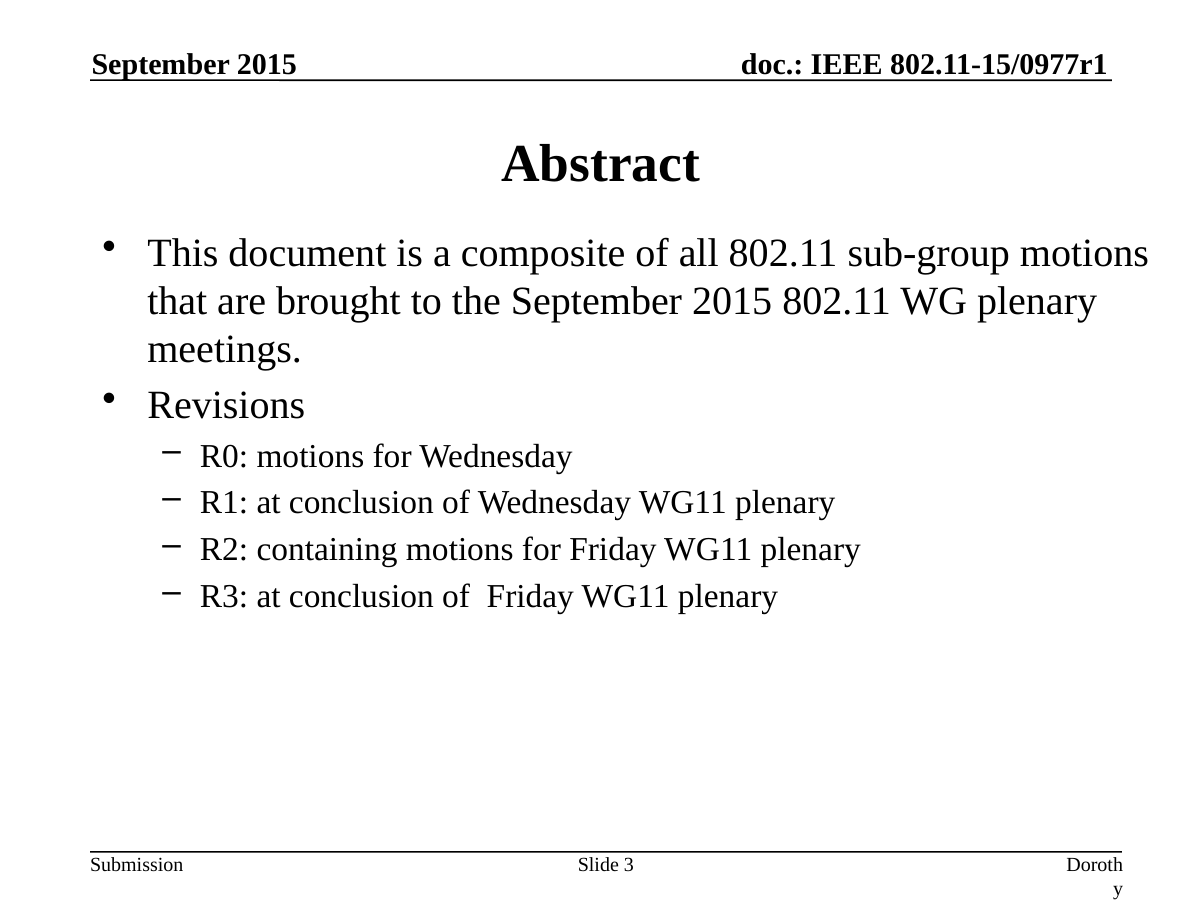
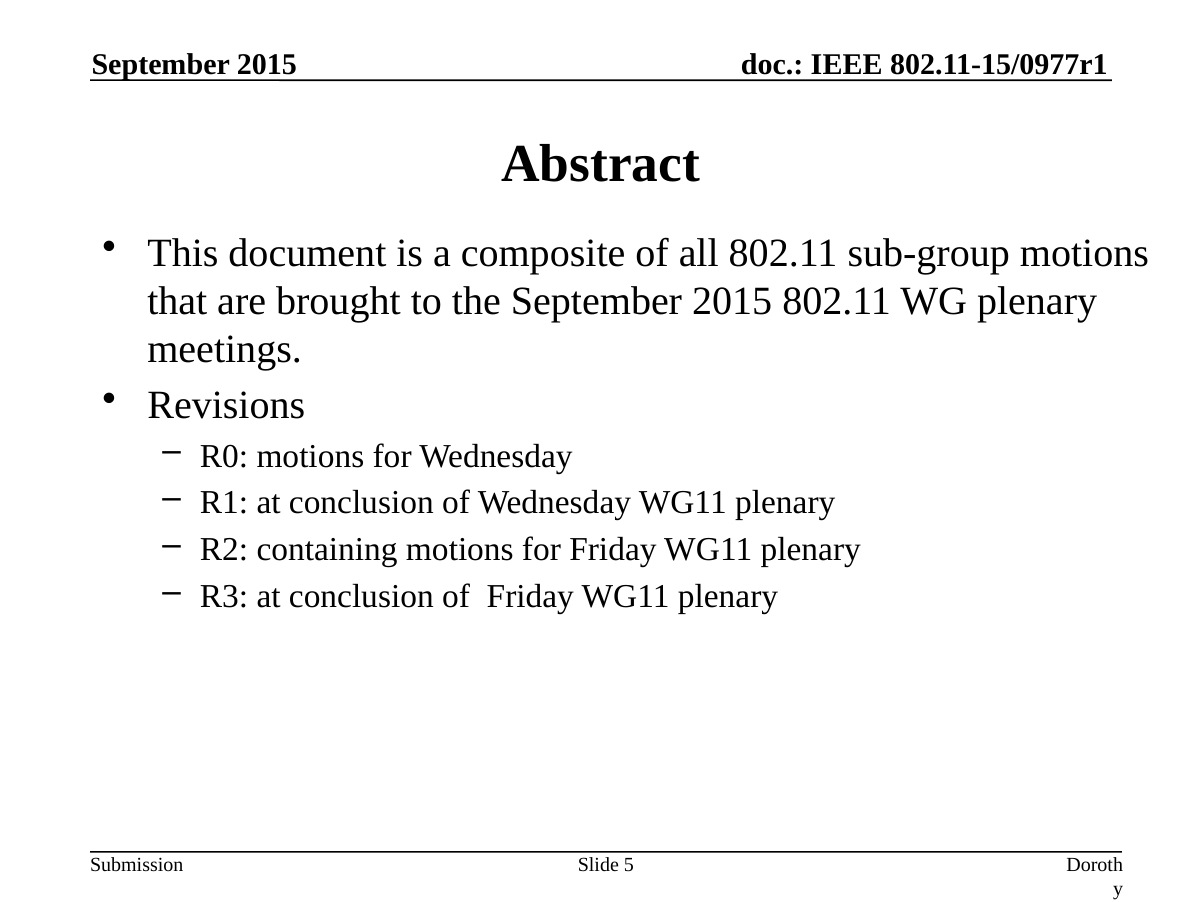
3: 3 -> 5 (629, 865)
